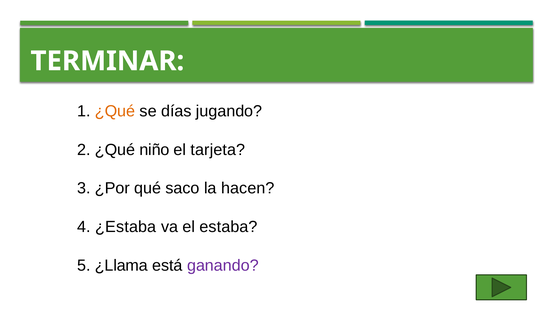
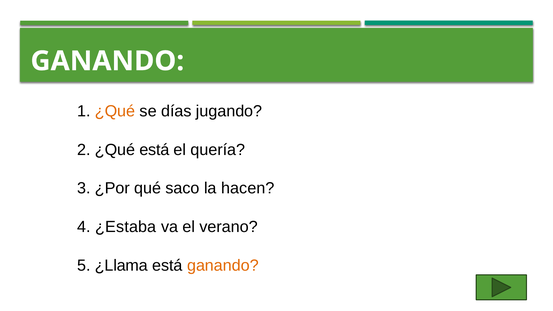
TERMINAR: TERMINAR -> GANANDO (107, 61)
¿Qué niño: niño -> está (154, 150)
tarjeta: tarjeta -> quería (218, 150)
estaba: estaba -> verano (229, 227)
ganando colour: purple -> orange (223, 266)
